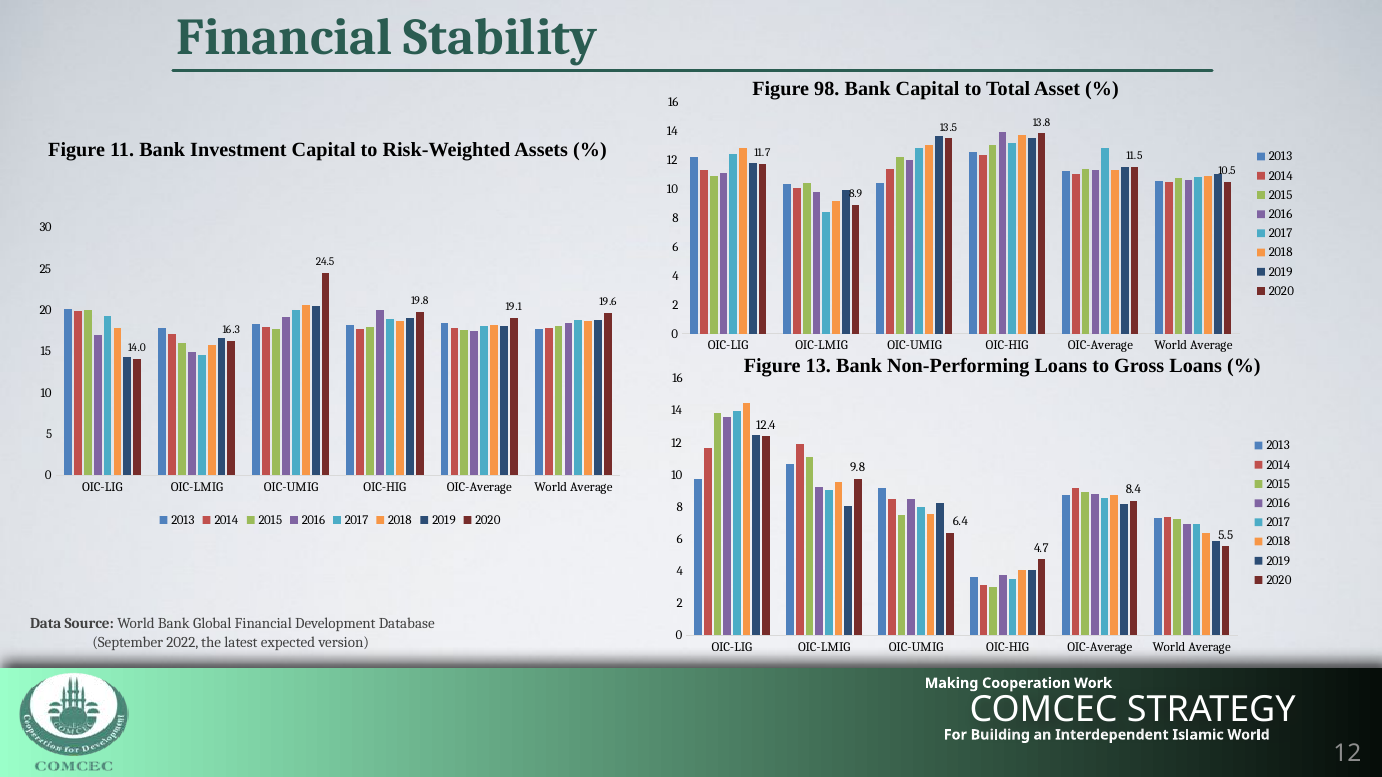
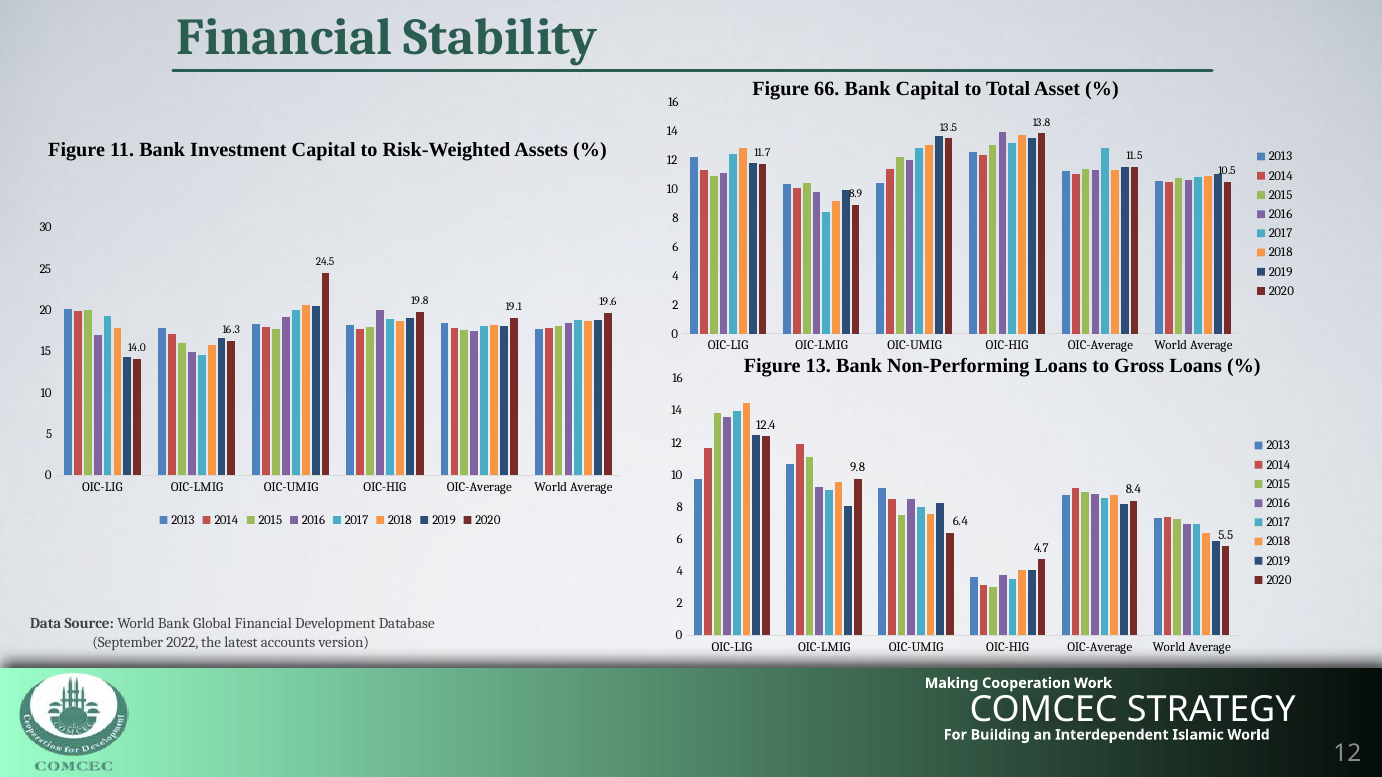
98: 98 -> 66 (827, 89)
expected: expected -> accounts (288, 642)
